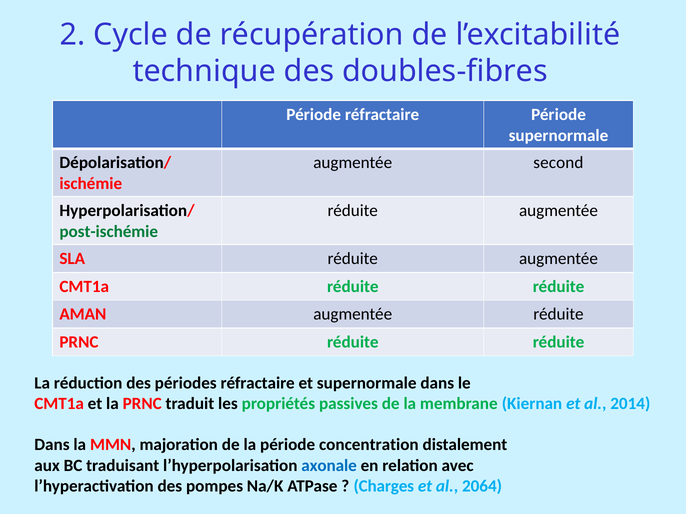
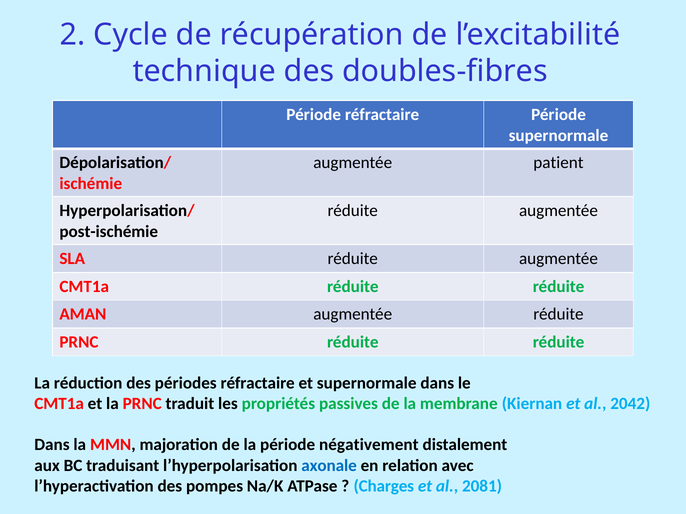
second: second -> patient (558, 163)
post-ischémie colour: green -> black (109, 232)
2014: 2014 -> 2042 (630, 404)
concentration: concentration -> négativement (369, 445)
2064: 2064 -> 2081 (482, 486)
